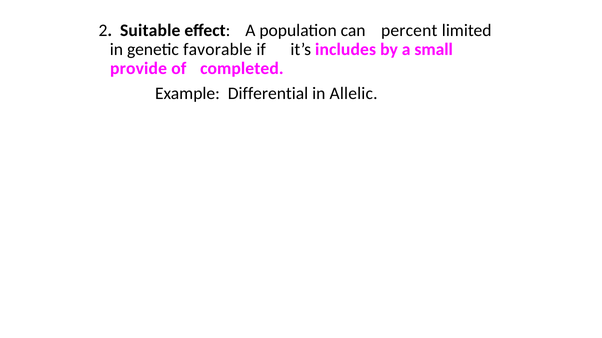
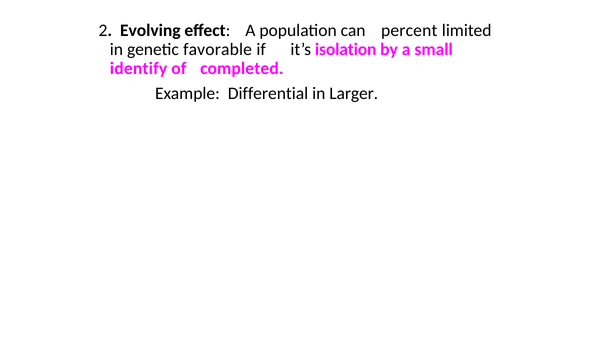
Suitable: Suitable -> Evolving (150, 30)
includes: includes -> isolation (346, 49)
provide: provide -> identify (139, 68)
Allelic: Allelic -> Larger (354, 94)
